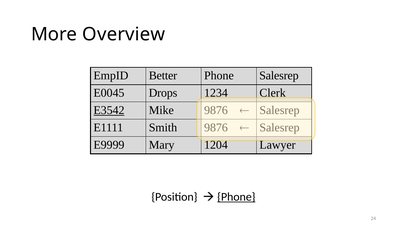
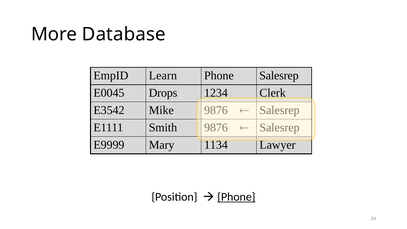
Overview: Overview -> Database (124, 34)
Better: Better -> Learn (163, 75)
E3542 underline: present -> none (109, 110)
1204: 1204 -> 1134 (216, 145)
